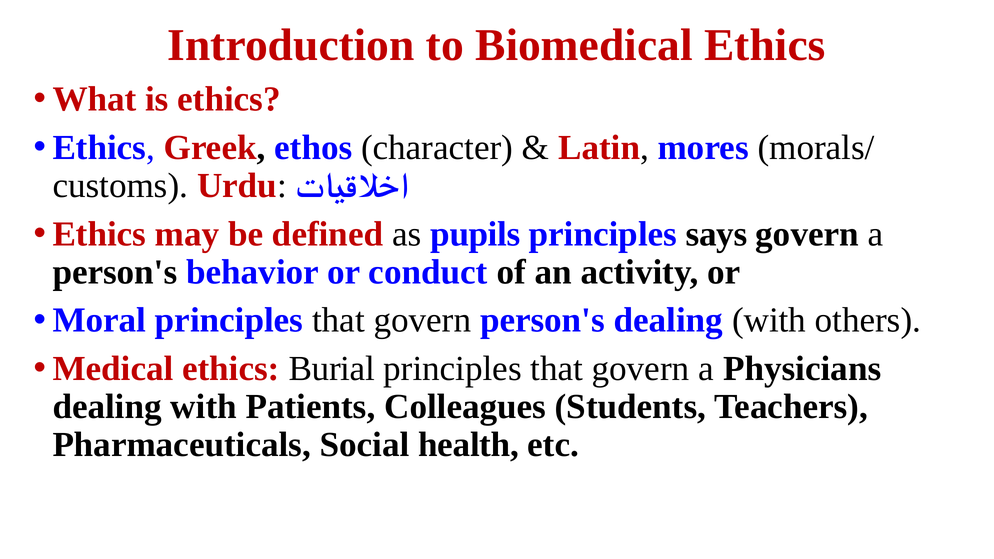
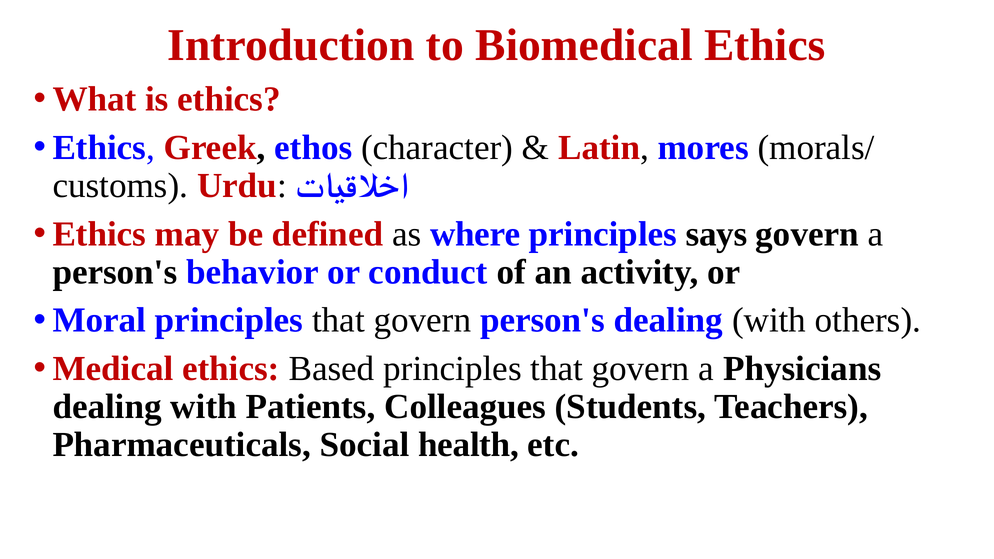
pupils: pupils -> where (475, 234)
Burial: Burial -> Based (332, 369)
